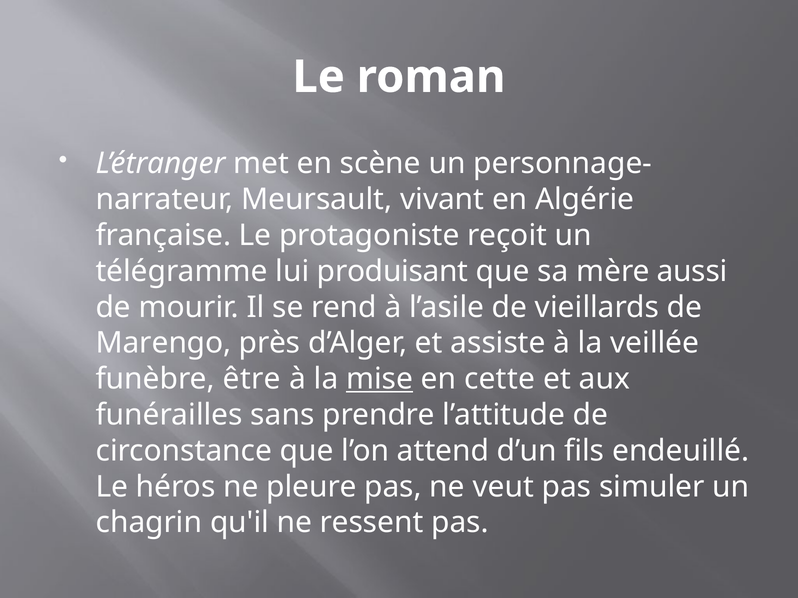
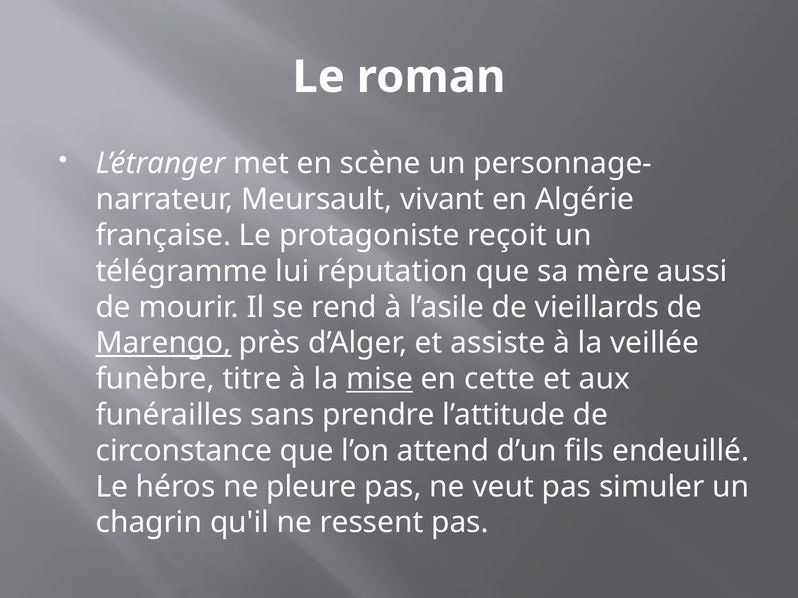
produisant: produisant -> réputation (392, 271)
Marengo underline: none -> present (163, 343)
être: être -> titre (252, 379)
